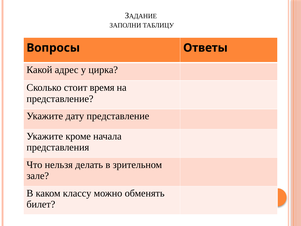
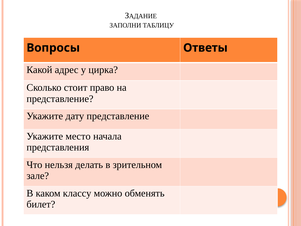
время: время -> право (102, 88)
кроме: кроме -> место (78, 136)
